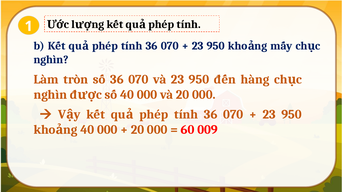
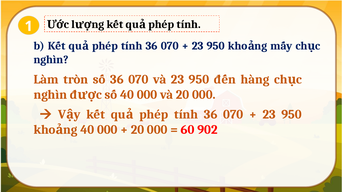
009: 009 -> 902 (207, 130)
